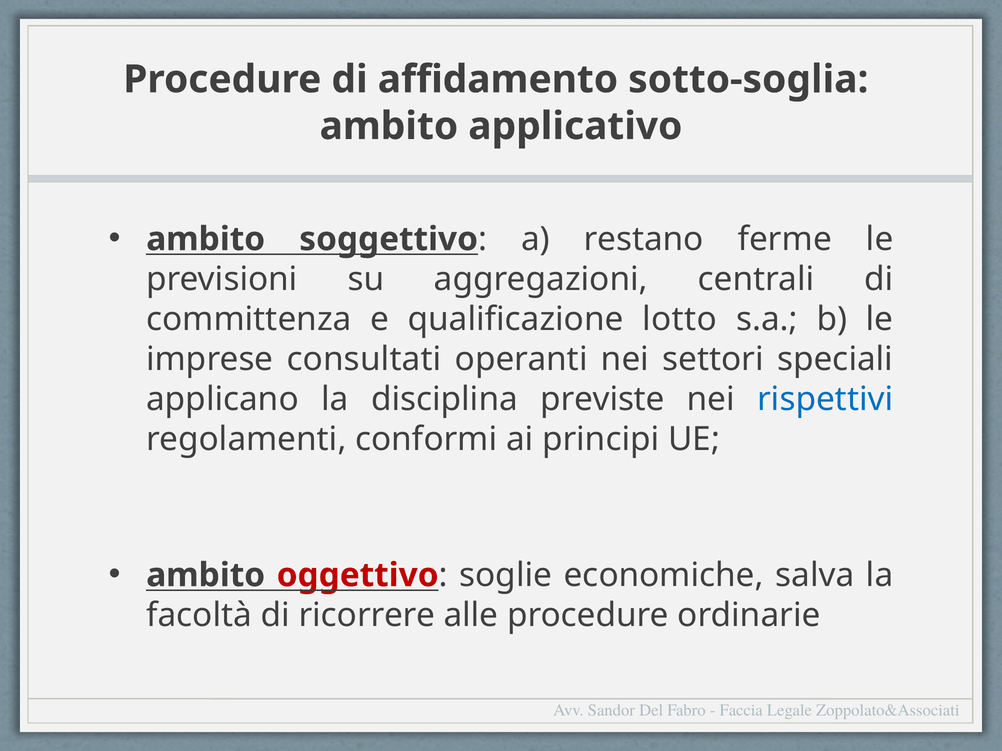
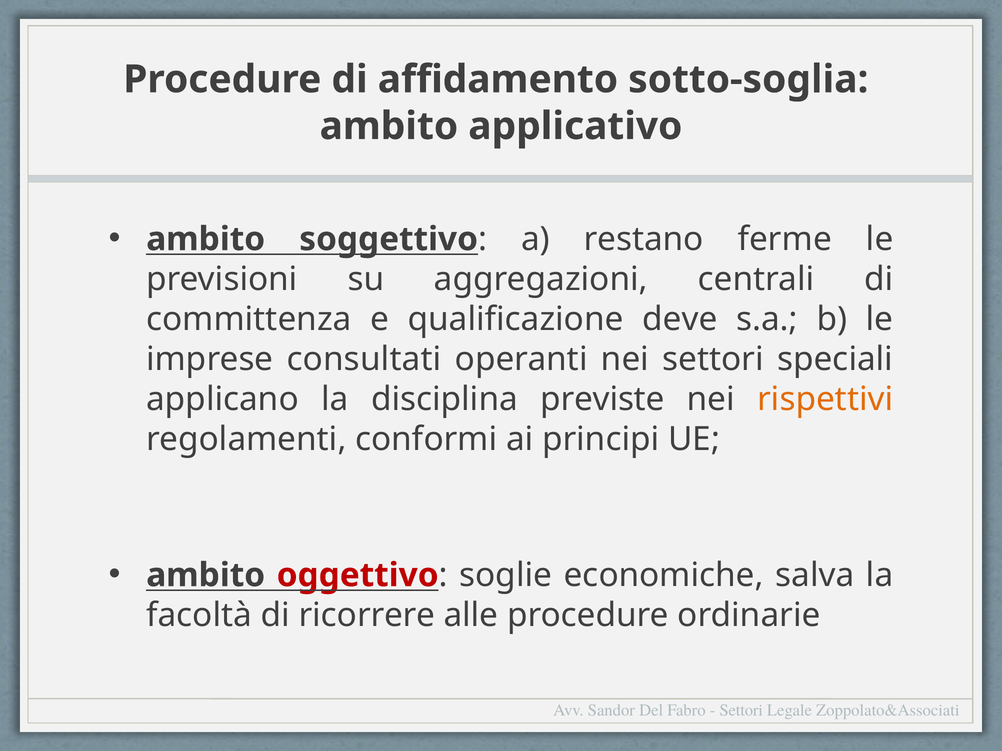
lotto: lotto -> deve (680, 319)
rispettivi colour: blue -> orange (825, 400)
Faccia: Faccia -> Settori (741, 711)
